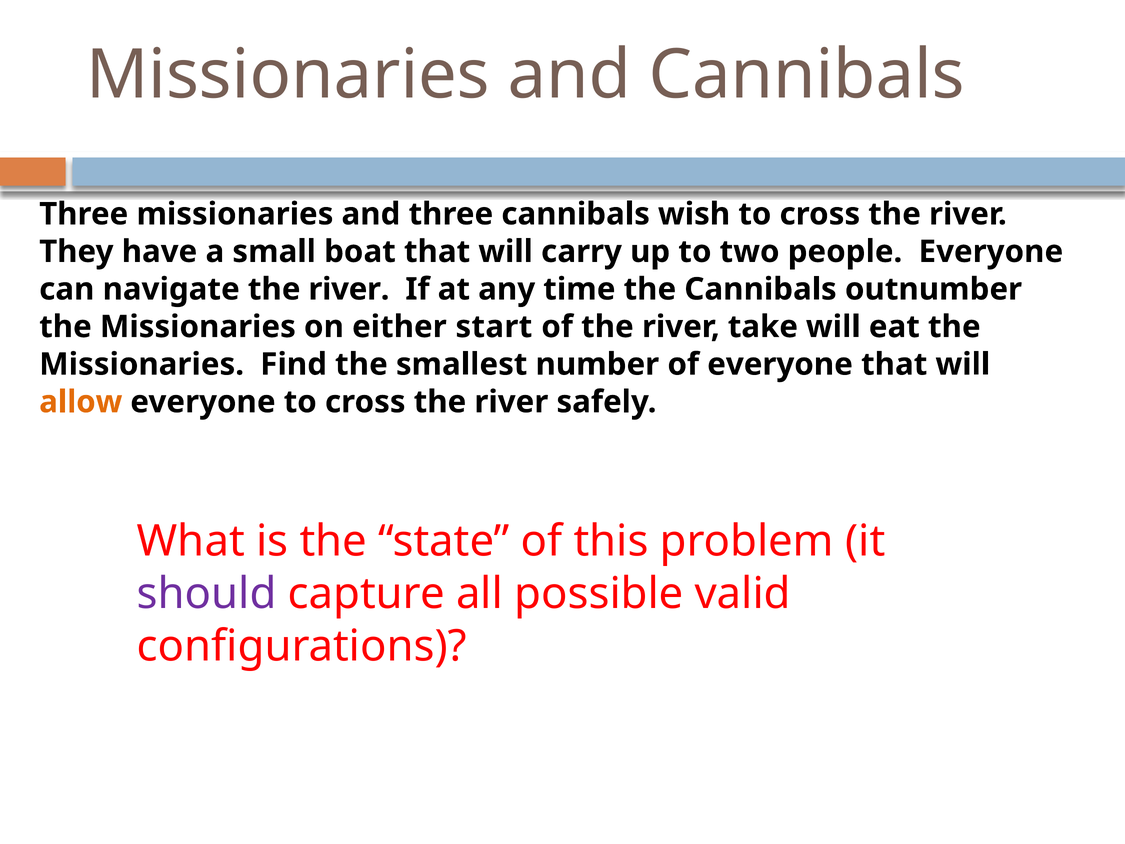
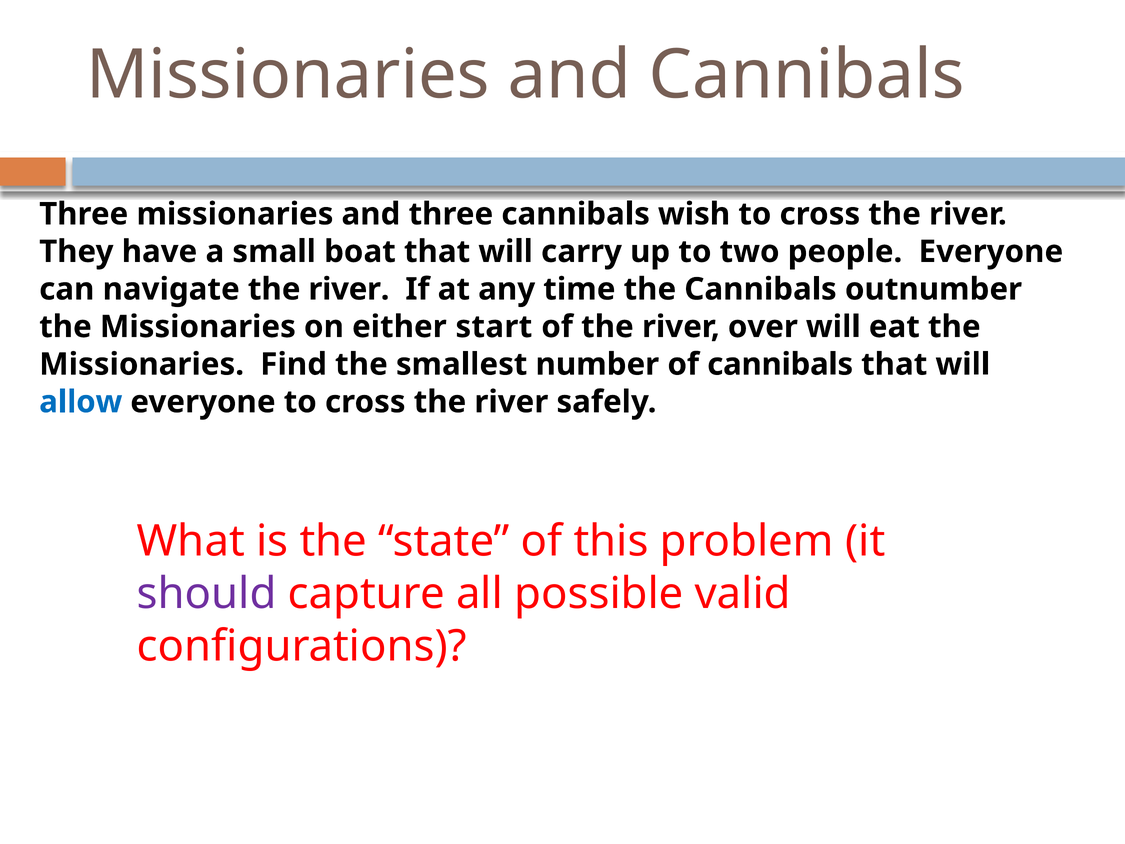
take: take -> over (763, 327)
of everyone: everyone -> cannibals (780, 364)
allow colour: orange -> blue (81, 402)
